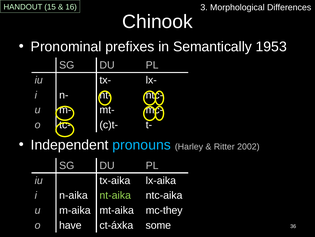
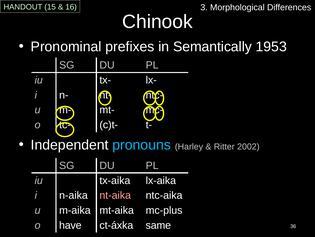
nt-aika colour: light green -> pink (115, 195)
mc-they: mc-they -> mc-plus (164, 210)
some: some -> same (158, 225)
